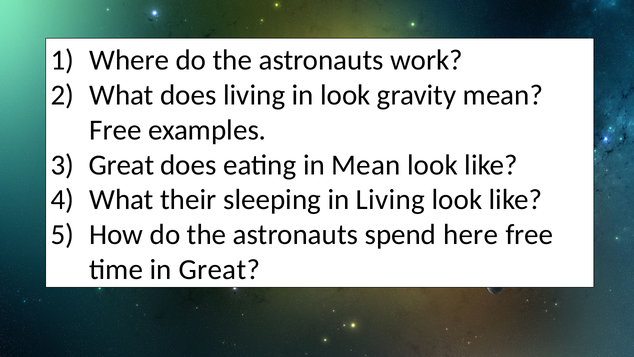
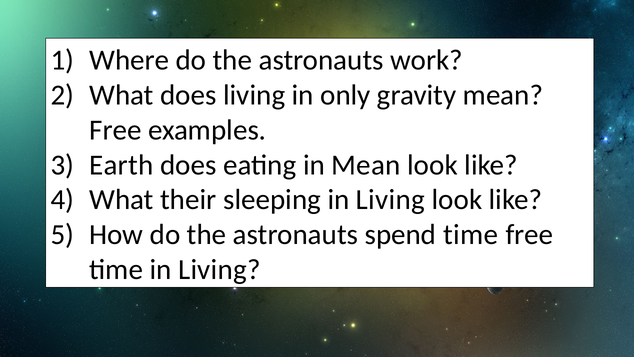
in look: look -> only (345, 95)
Great: Great -> Earth (121, 165)
spend here: here -> time (471, 234)
time in Great: Great -> Living (219, 269)
